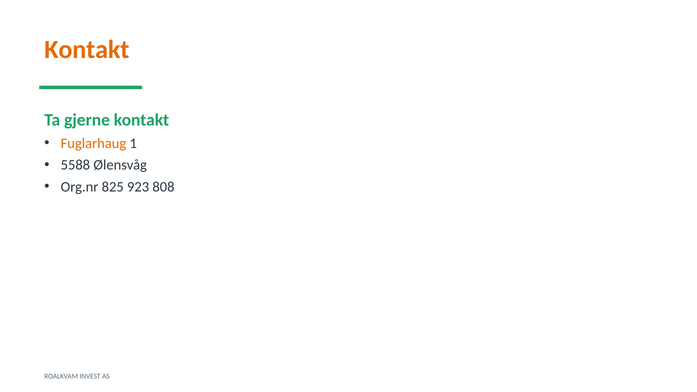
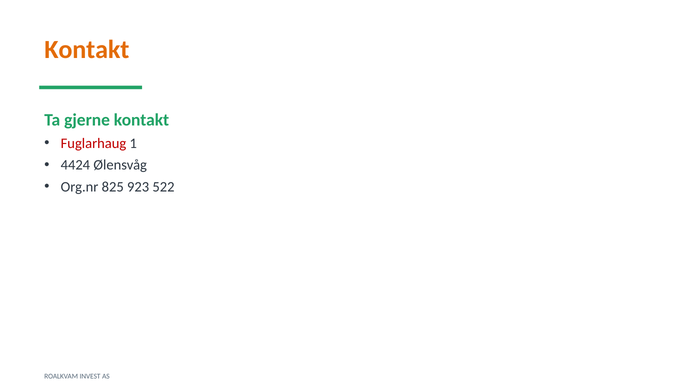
Fuglarhaug colour: orange -> red (93, 143)
5588: 5588 -> 4424 (75, 165)
808: 808 -> 522 (163, 187)
